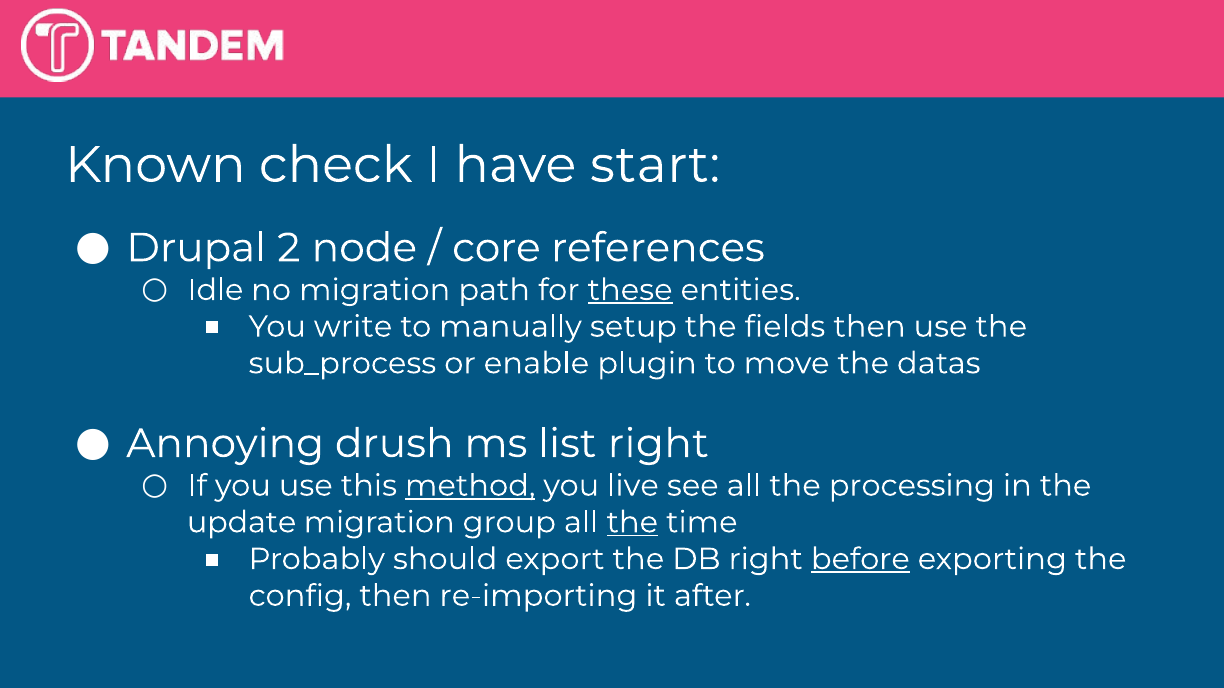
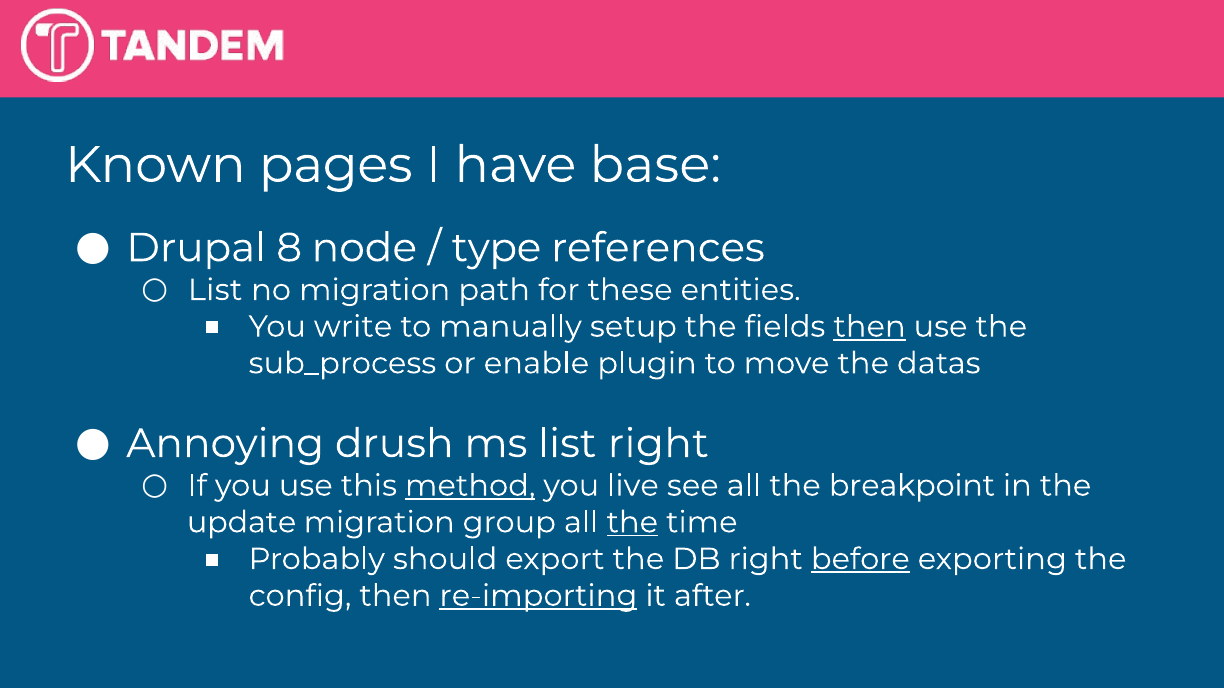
check: check -> pages (336, 165)
start: start -> base (655, 165)
2: 2 -> 8 (289, 248)
core: core -> type (496, 248)
Idle: Idle -> List (215, 290)
these underline: present -> none (630, 290)
then underline: none -> present (870, 327)
processing: processing -> breakpoint (912, 486)
re-importing underline: none -> present (538, 596)
